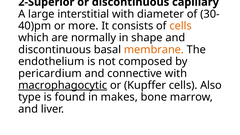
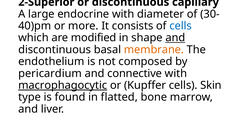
interstitial: interstitial -> endocrine (83, 14)
cells colour: orange -> blue (181, 26)
normally: normally -> modified (94, 38)
and underline: none -> present (175, 38)
Also: Also -> Skin (211, 85)
makes: makes -> flatted (119, 97)
